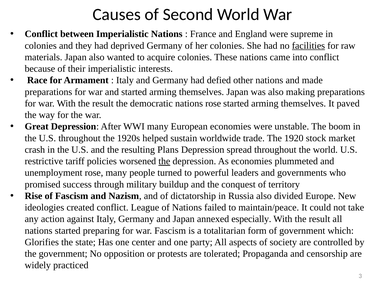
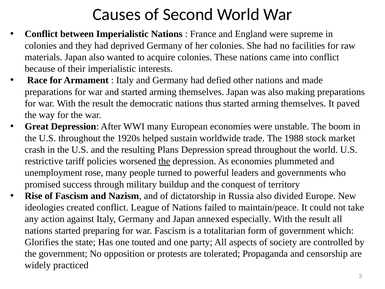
facilities underline: present -> none (308, 46)
nations rose: rose -> thus (213, 103)
1920: 1920 -> 1988 (294, 138)
center: center -> touted (143, 242)
